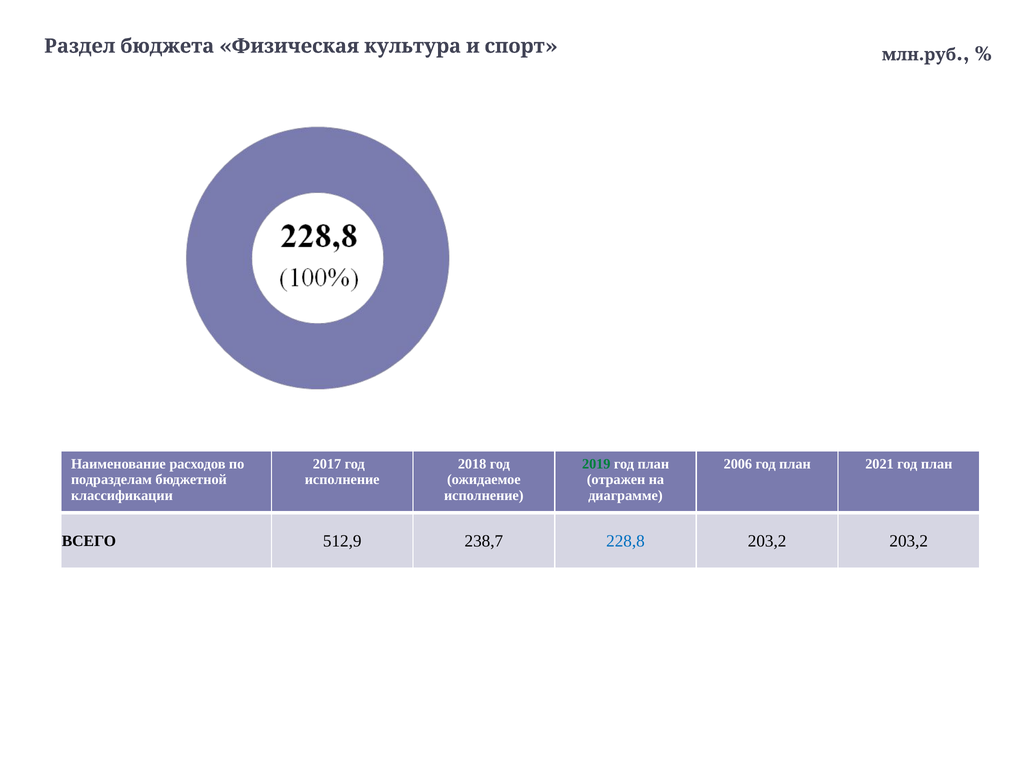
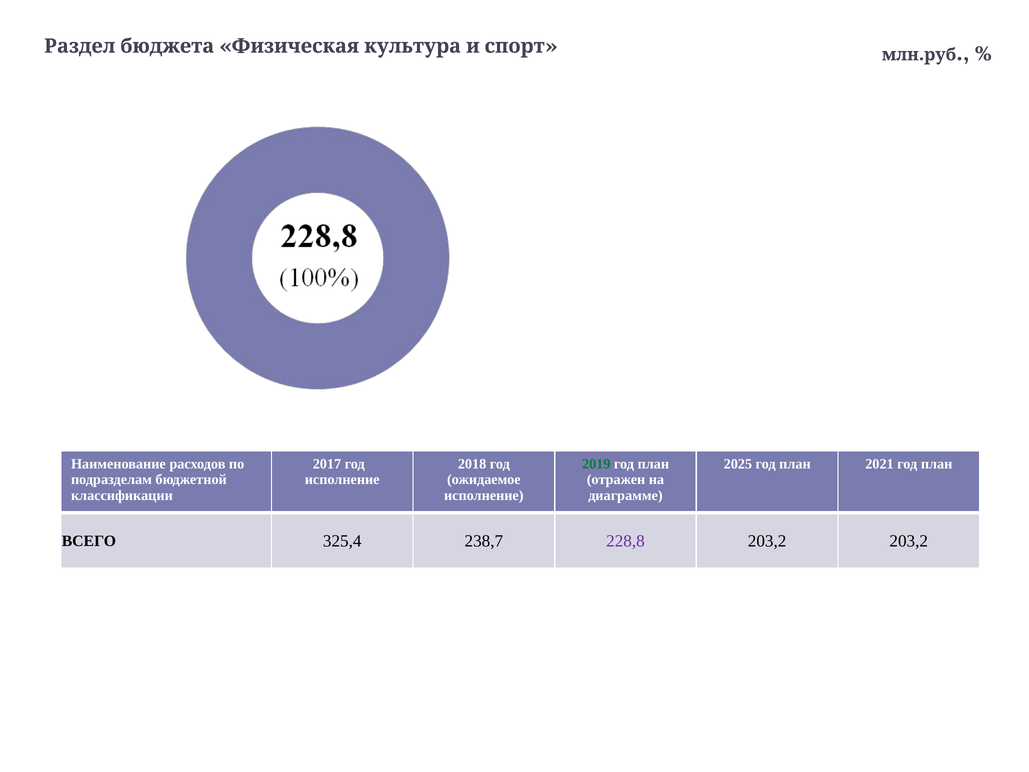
2006: 2006 -> 2025 (738, 464)
512,9: 512,9 -> 325,4 (342, 541)
228,8 colour: blue -> purple (625, 541)
